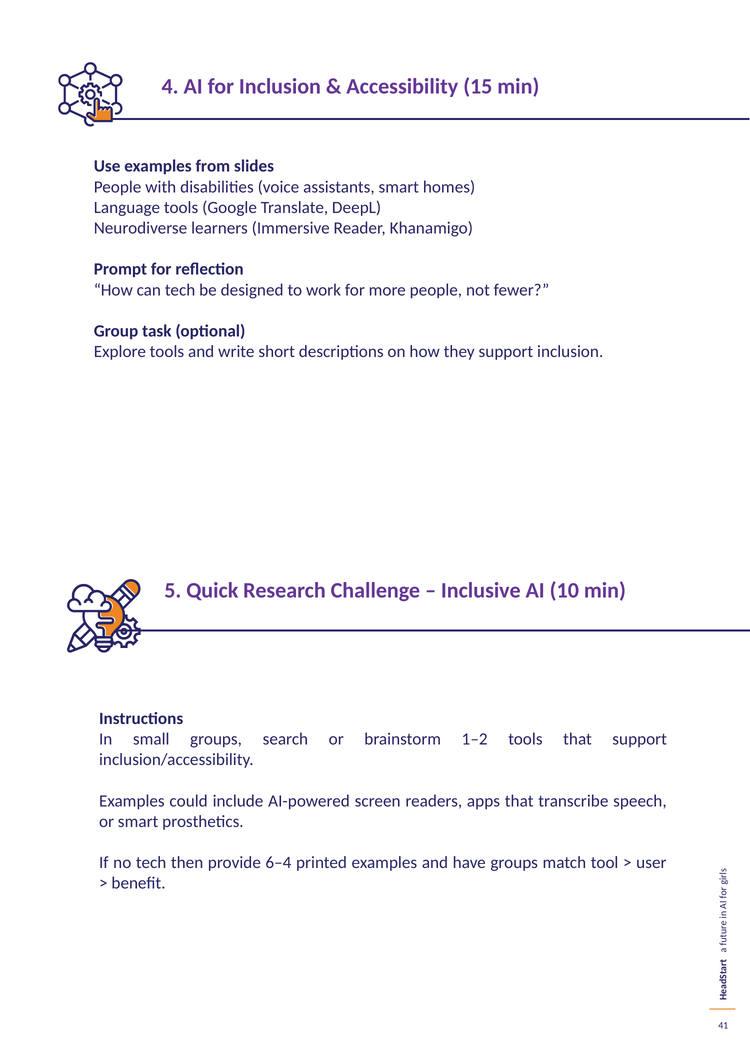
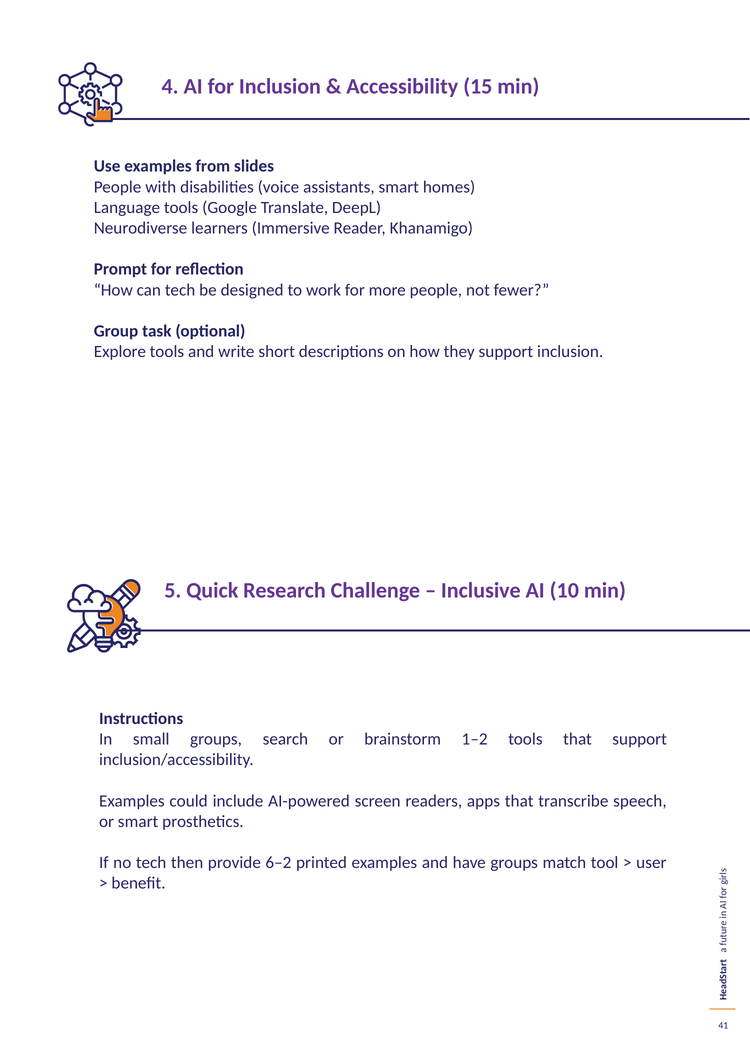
6–4: 6–4 -> 6–2 (278, 863)
